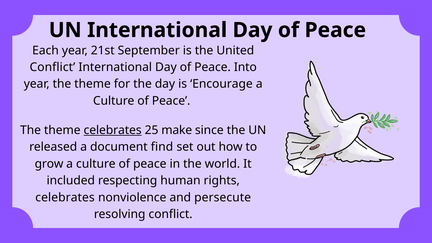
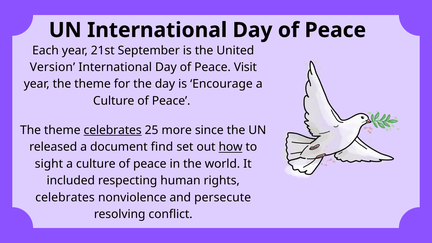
Conflict: Conflict -> Version (52, 67)
Into: Into -> Visit (245, 67)
make: make -> more (177, 130)
how underline: none -> present (231, 147)
grow: grow -> sight (49, 164)
